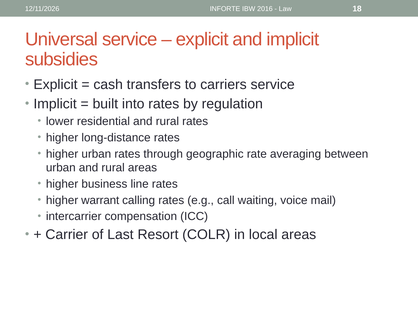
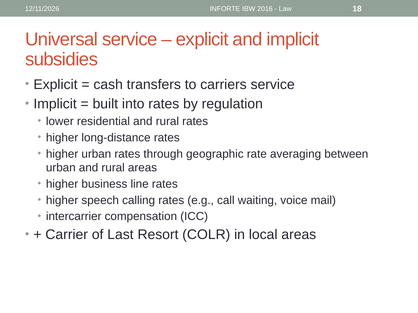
warrant: warrant -> speech (100, 201)
